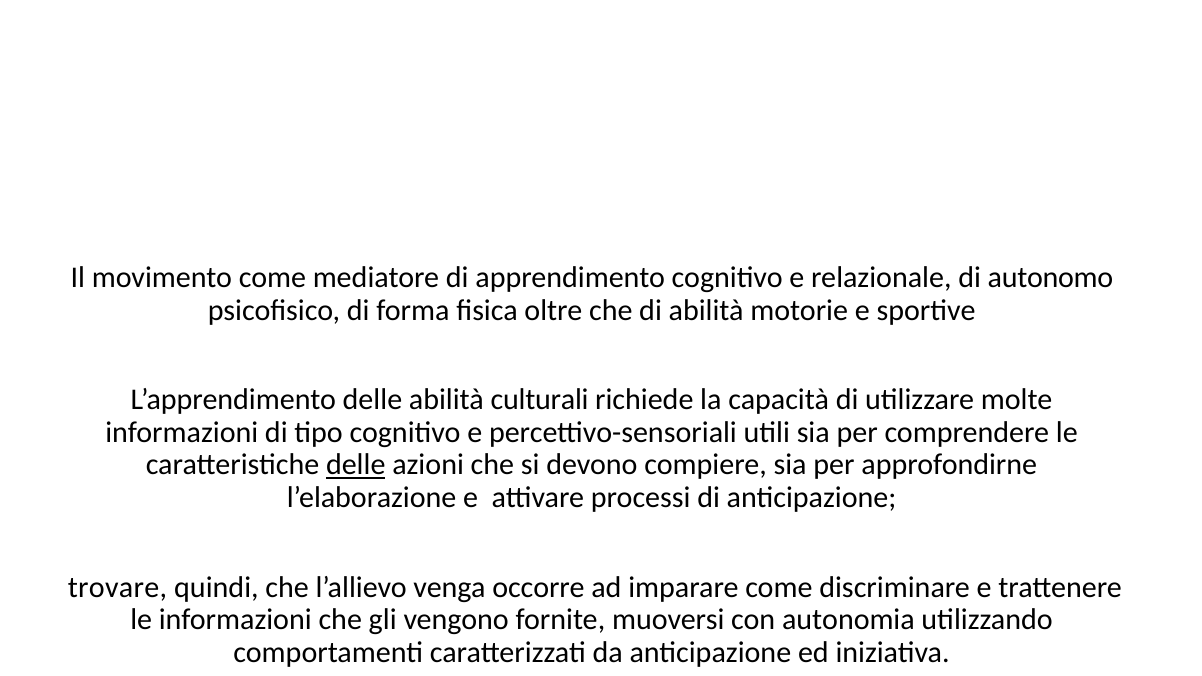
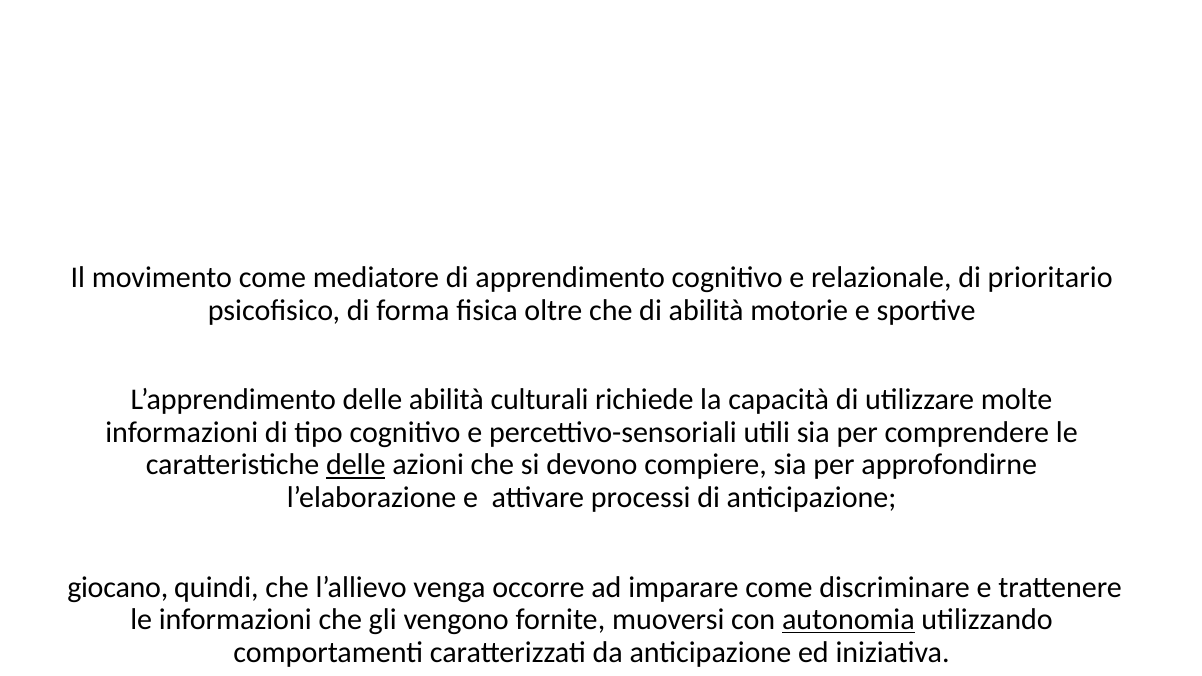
autonomo: autonomo -> prioritario (1050, 278)
trovare: trovare -> giocano (118, 587)
autonomia underline: none -> present (848, 620)
